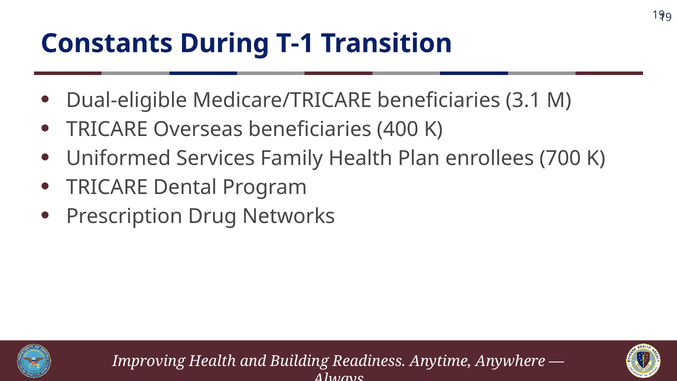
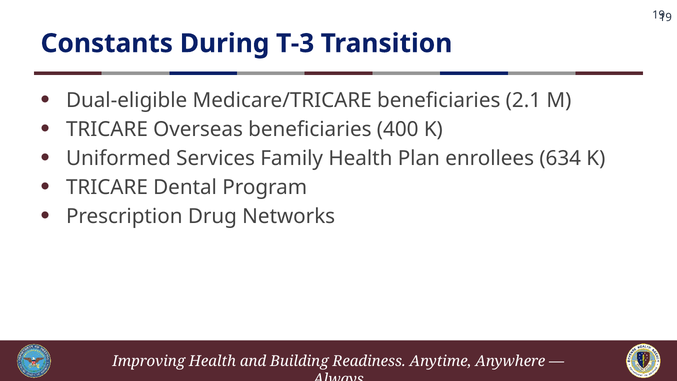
T-1: T-1 -> T-3 (295, 43)
3.1: 3.1 -> 2.1 (523, 100)
700: 700 -> 634 (560, 158)
